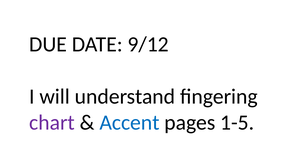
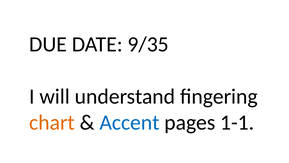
9/12: 9/12 -> 9/35 (148, 44)
chart colour: purple -> orange (52, 122)
1-5: 1-5 -> 1-1 (237, 122)
